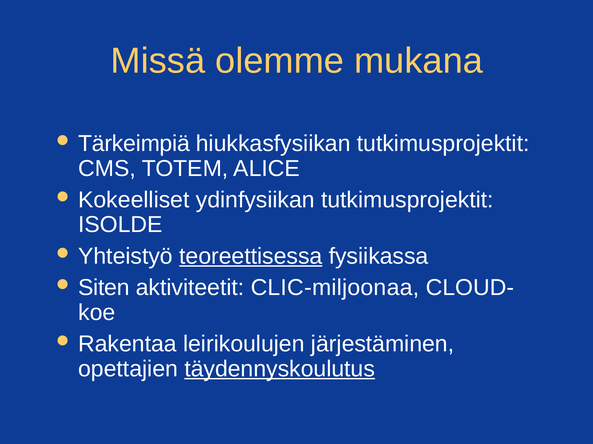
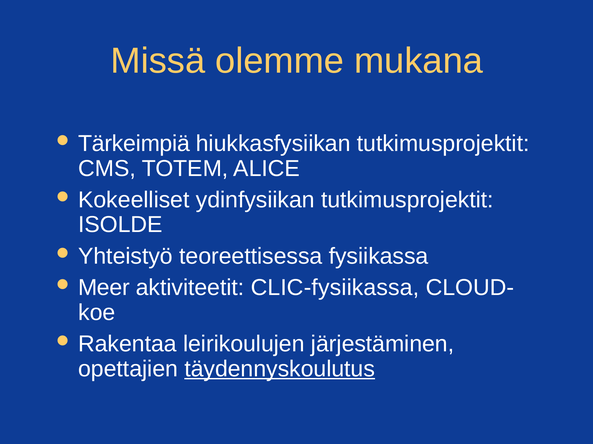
teoreettisessa underline: present -> none (251, 257)
Siten: Siten -> Meer (104, 288)
CLIC-miljoonaa: CLIC-miljoonaa -> CLIC-fysiikassa (335, 288)
